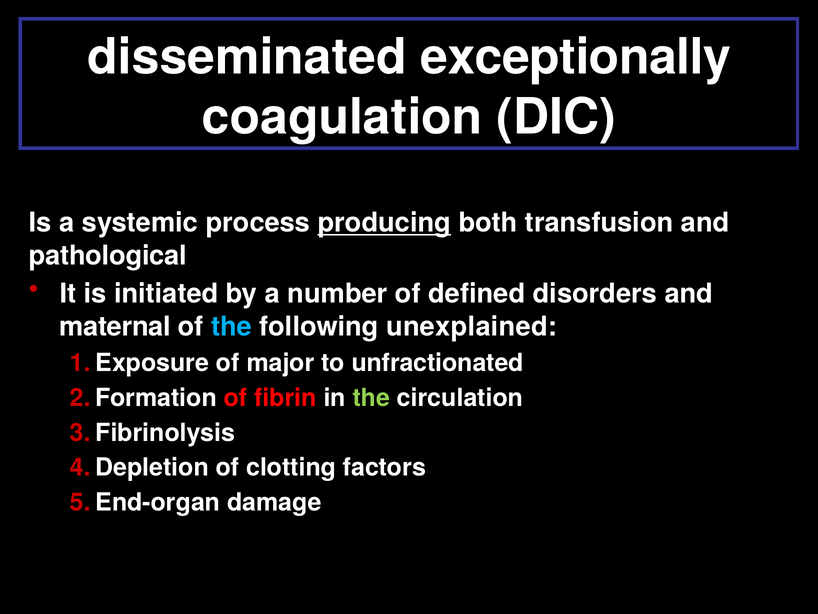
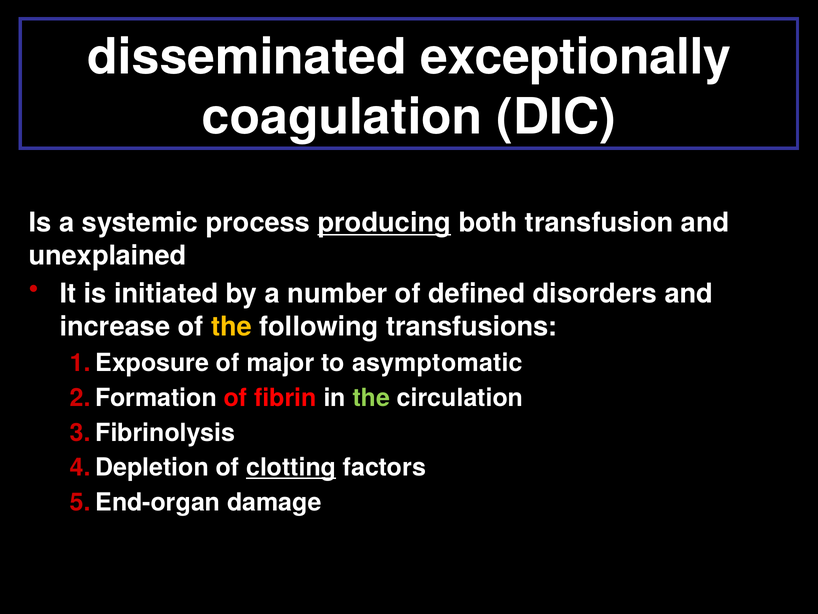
pathological: pathological -> unexplained (108, 255)
maternal: maternal -> increase (115, 326)
the colour: light blue -> yellow (231, 326)
unexplained: unexplained -> transfusions (472, 326)
unfractionated: unfractionated -> asymptomatic (437, 363)
clotting underline: none -> present (291, 467)
